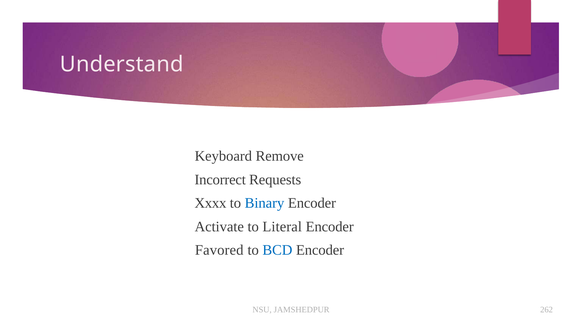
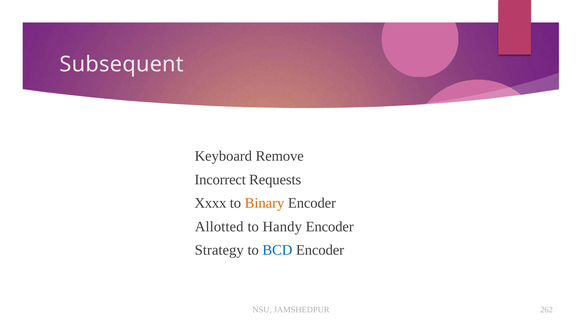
Understand: Understand -> Subsequent (122, 64)
Binary colour: blue -> orange (265, 203)
Activate: Activate -> Allotted (219, 227)
Literal: Literal -> Handy (282, 227)
Favored: Favored -> Strategy (219, 250)
